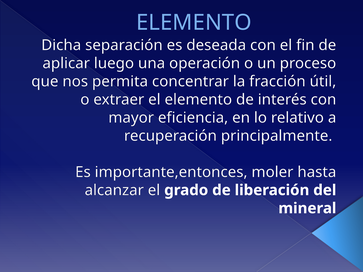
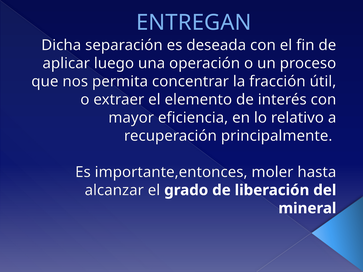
ELEMENTO: ELEMENTO -> ENTREGAN (194, 23)
